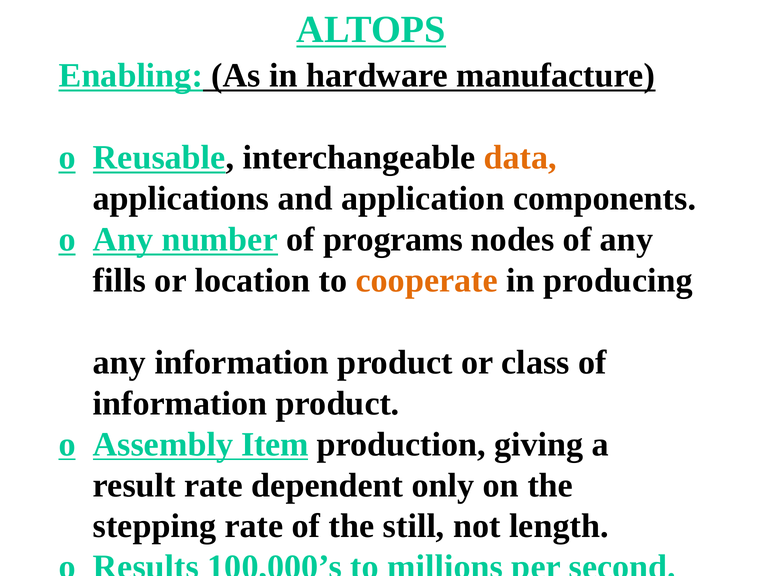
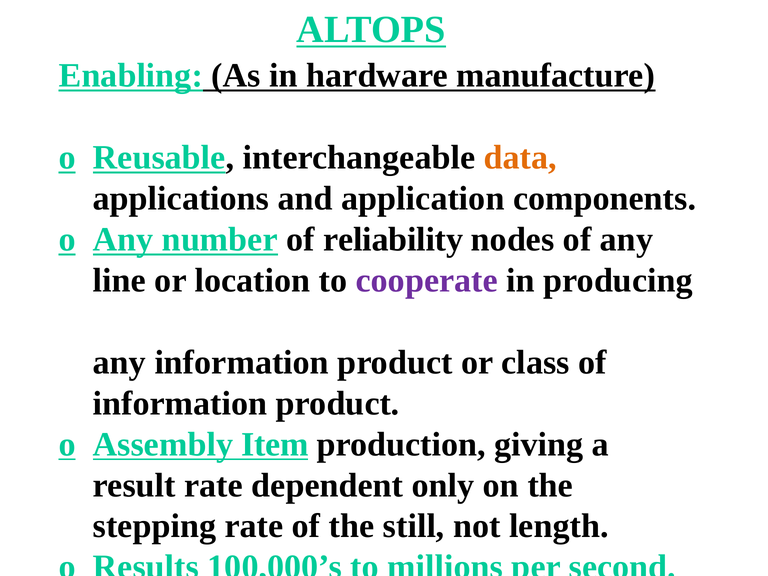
programs: programs -> reliability (393, 239)
fills: fills -> line (119, 280)
cooperate colour: orange -> purple (427, 280)
